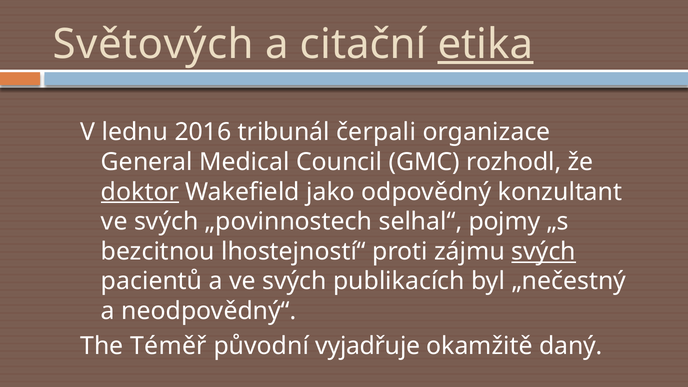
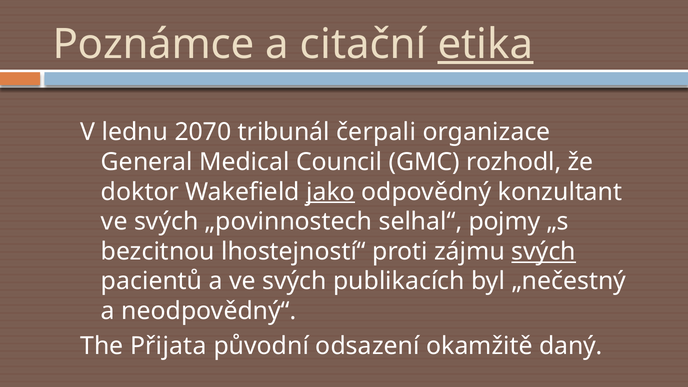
Světových: Světových -> Poznámce (154, 44)
2016: 2016 -> 2070 (203, 132)
doktor underline: present -> none (140, 192)
jako underline: none -> present (331, 192)
Téměř: Téměř -> Přijata (168, 346)
vyjadřuje: vyjadřuje -> odsazení (368, 346)
